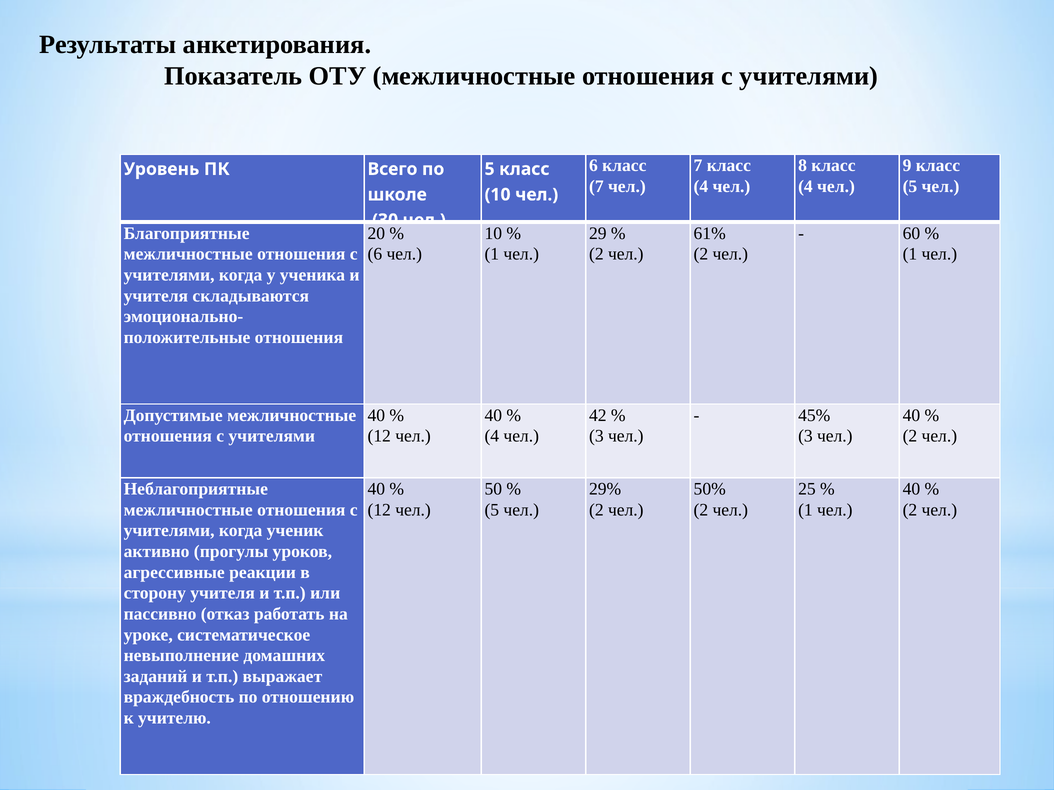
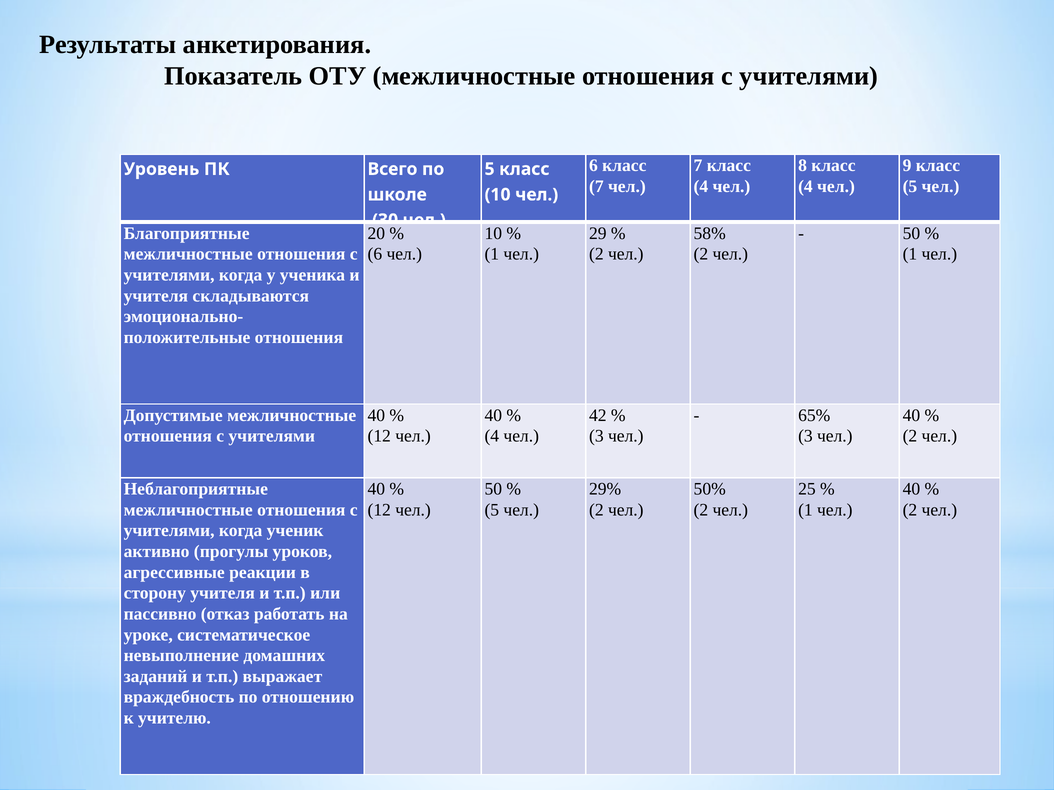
61%: 61% -> 58% (710, 233)
60: 60 -> 50 (911, 233)
45%: 45% -> 65% (814, 416)
